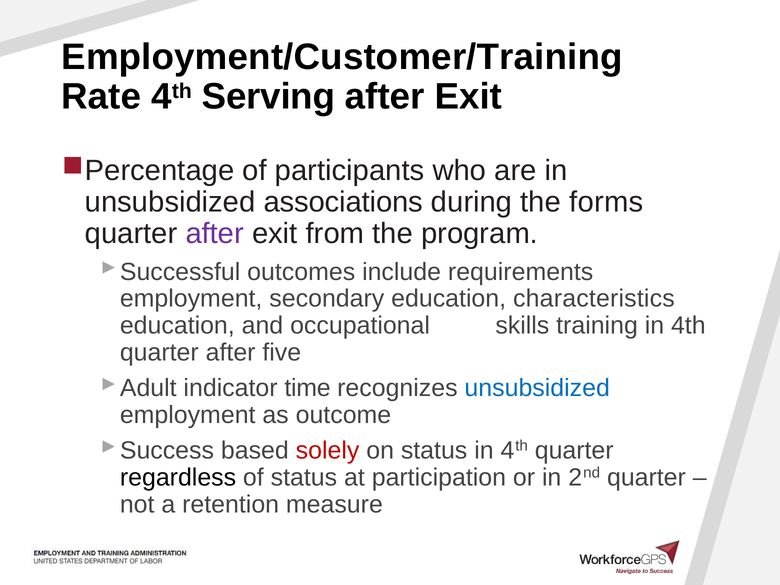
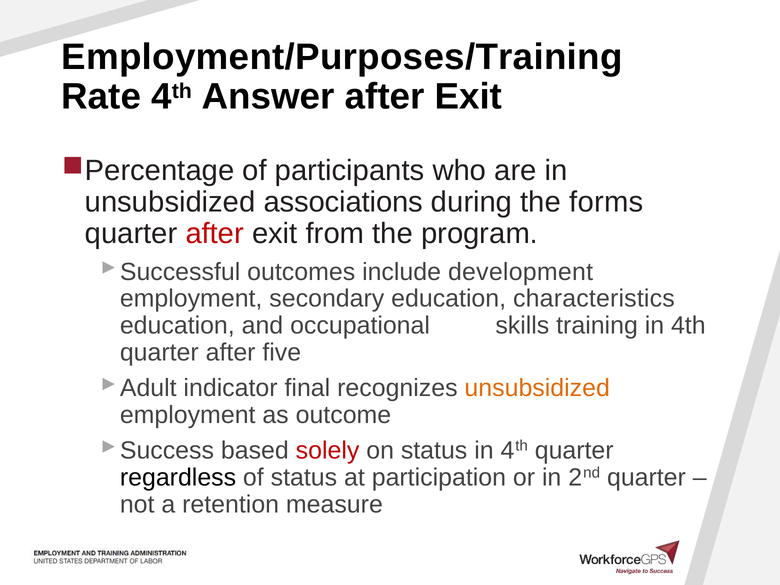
Employment/Customer/Training: Employment/Customer/Training -> Employment/Purposes/Training (342, 57)
Serving: Serving -> Answer (268, 97)
after colour: purple -> red (215, 234)
requirements: requirements -> development (521, 272)
time: time -> final (307, 388)
unsubsidized colour: blue -> orange (537, 388)
